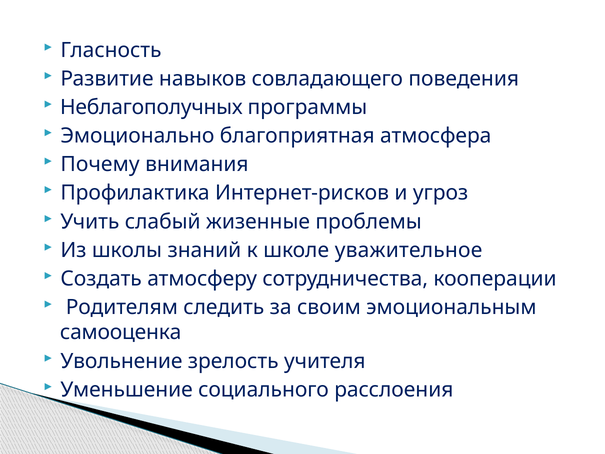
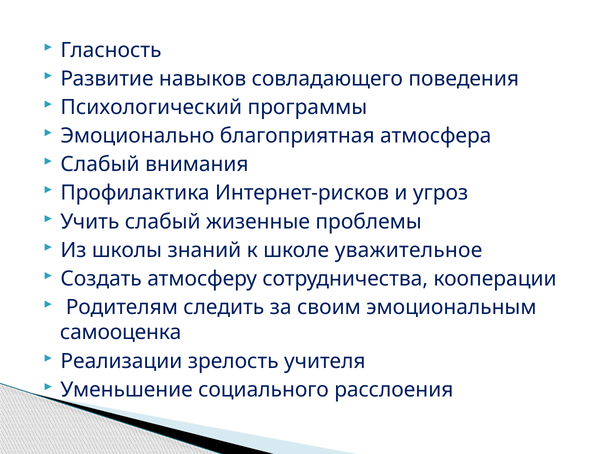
Неблагополучных: Неблагополучных -> Психологический (151, 107)
Почему: Почему -> Слабый (100, 164)
Увольнение: Увольнение -> Реализации (121, 361)
